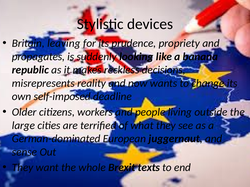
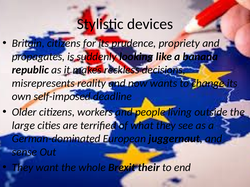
Britain leaving: leaving -> citizens (64, 43)
texts: texts -> their (149, 168)
